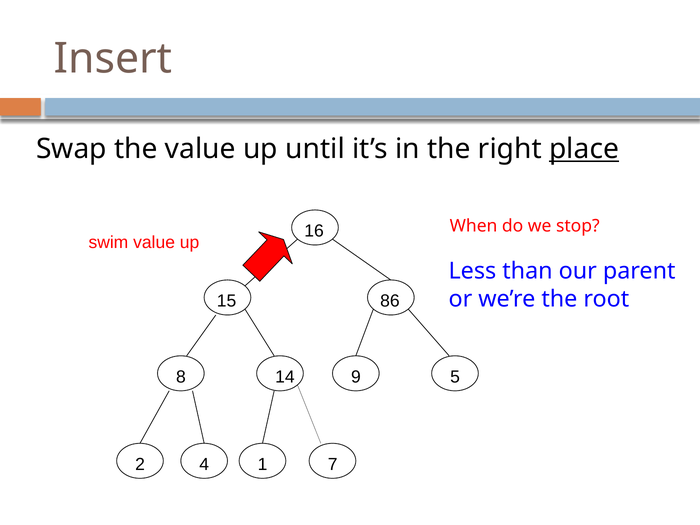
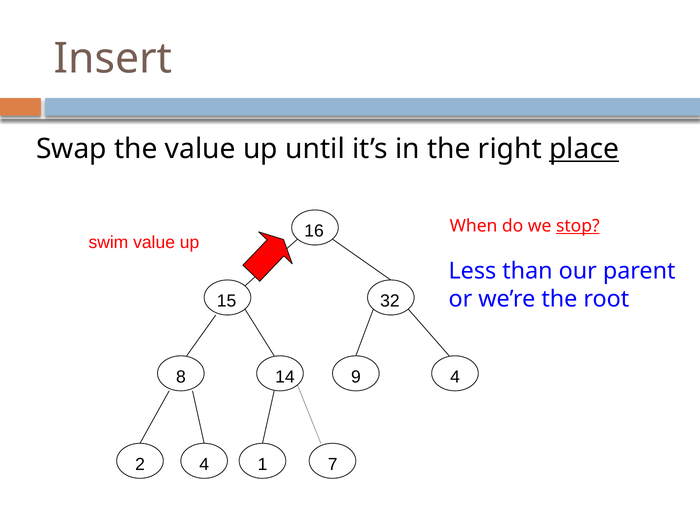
stop underline: none -> present (578, 226)
86: 86 -> 32 (390, 301)
9 5: 5 -> 4 (455, 377)
